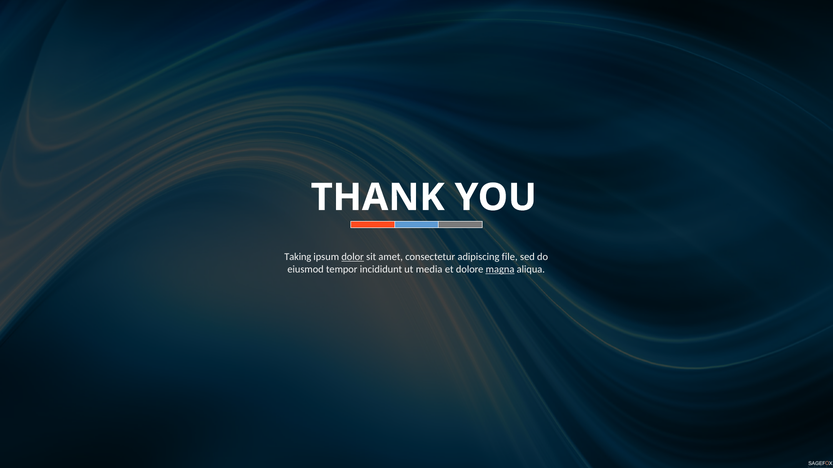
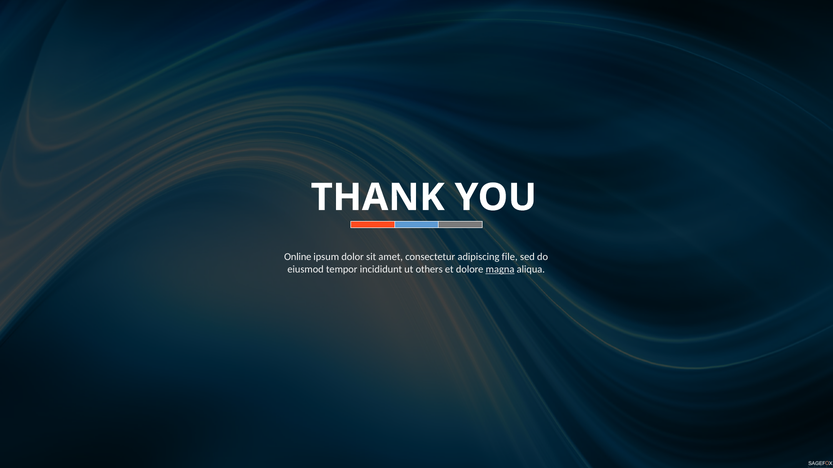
Taking: Taking -> Online (298, 257)
dolor underline: present -> none (353, 257)
media: media -> others (429, 270)
